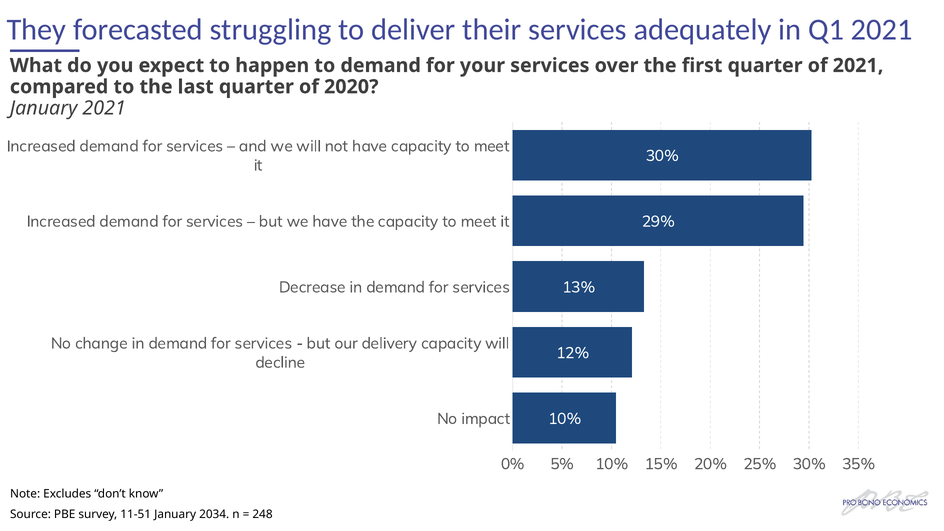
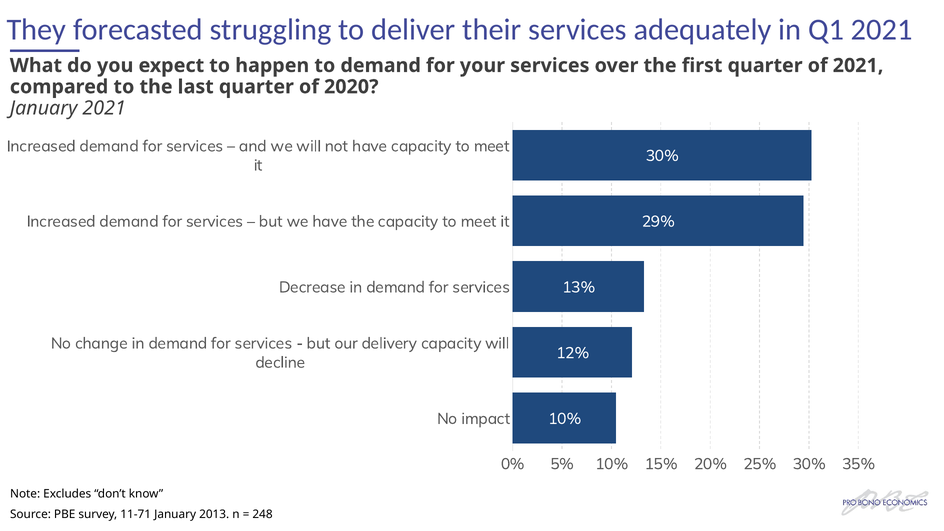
11-51: 11-51 -> 11-71 (136, 514)
2034: 2034 -> 2013 (214, 514)
